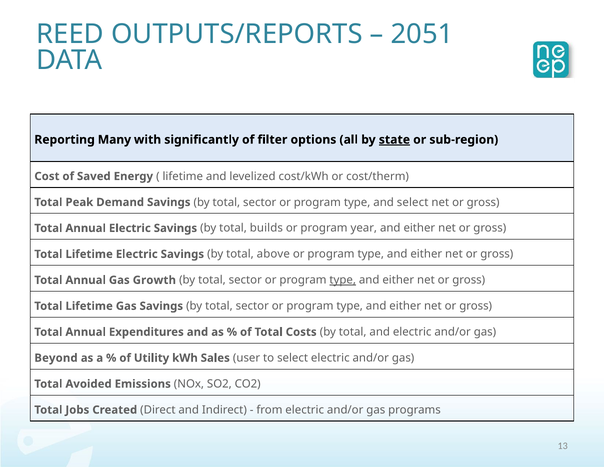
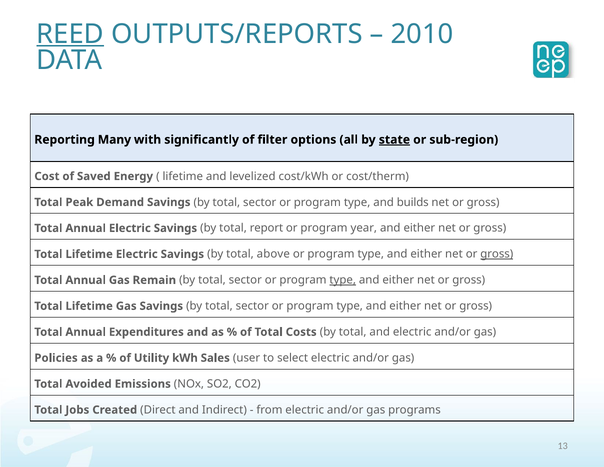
REED underline: none -> present (70, 34)
2051: 2051 -> 2010 (422, 34)
and select: select -> builds (413, 202)
builds: builds -> report (266, 228)
gross underline: none -> present (497, 254)
Growth: Growth -> Remain (154, 280)
Beyond: Beyond -> Policies (56, 358)
